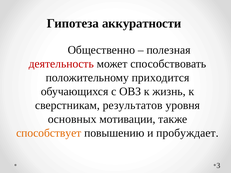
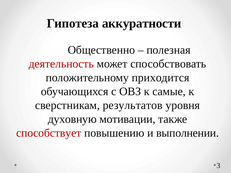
жизнь: жизнь -> самые (169, 92)
основных: основных -> духовную (72, 119)
способствует colour: orange -> red (49, 133)
пробуждает: пробуждает -> выполнении (188, 133)
